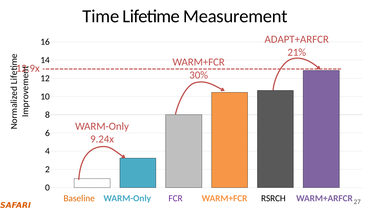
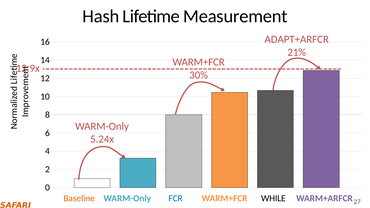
Time: Time -> Hash (101, 16)
9.24x: 9.24x -> 5.24x (102, 139)
FCR colour: purple -> blue (176, 199)
RSRCH: RSRCH -> WHILE (273, 199)
